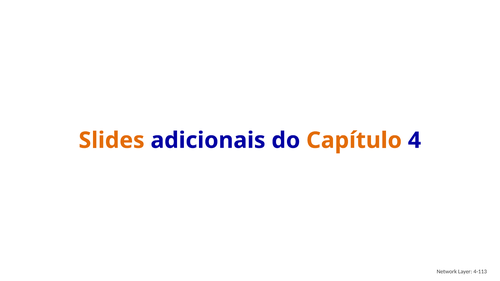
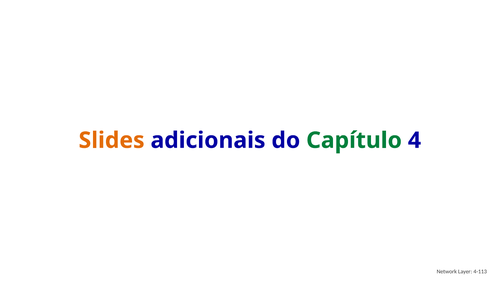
Capítulo colour: orange -> green (354, 140)
